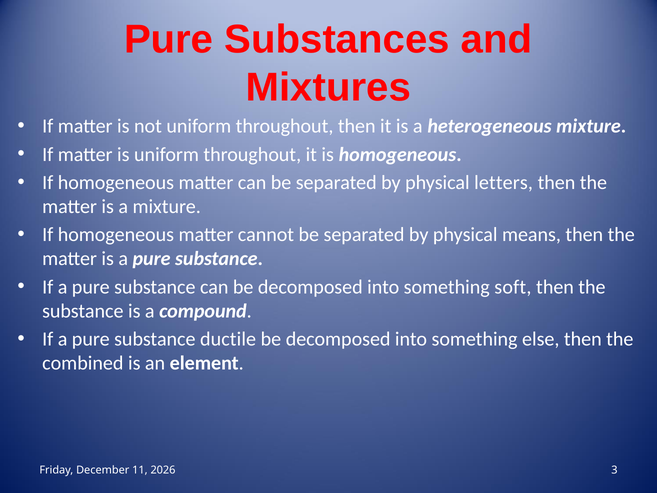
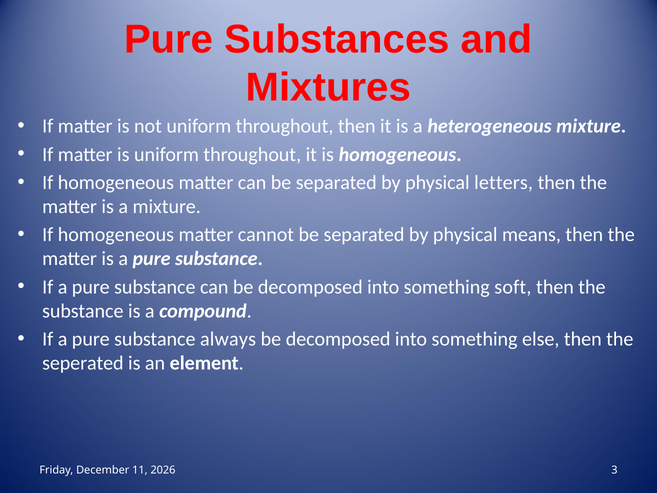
ductile: ductile -> always (228, 339)
combined: combined -> seperated (83, 363)
